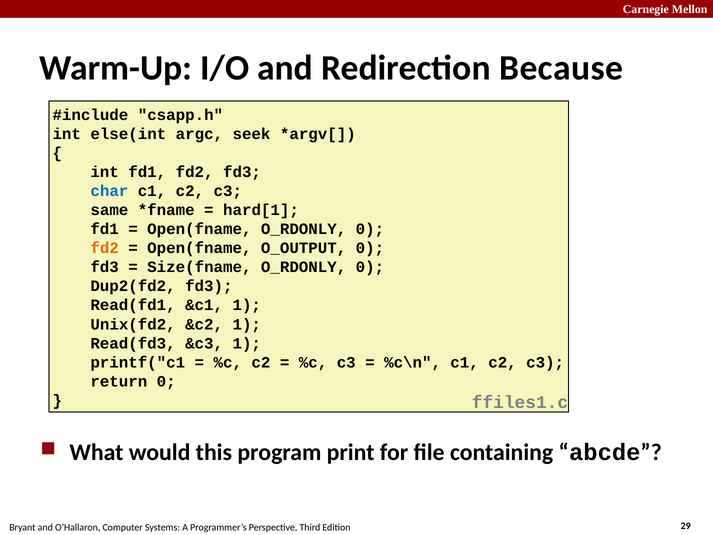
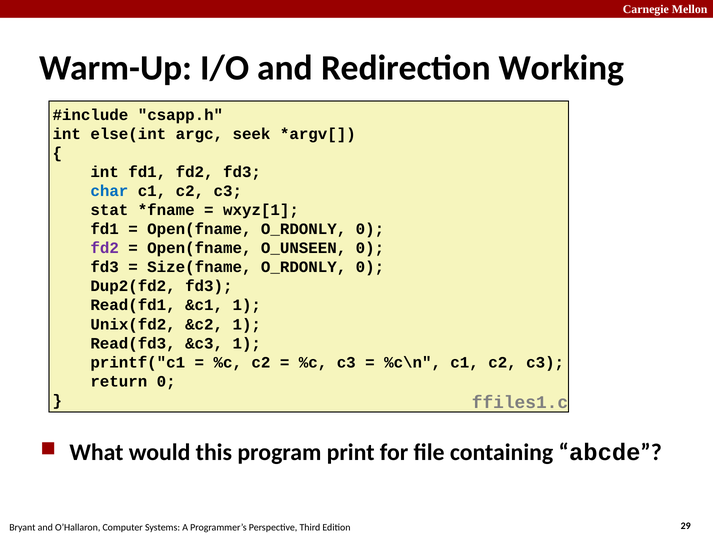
Because: Because -> Working (561, 68)
same: same -> stat (109, 210)
hard[1: hard[1 -> wxyz[1 (261, 210)
fd2 colour: orange -> purple (105, 248)
O_OUTPUT: O_OUTPUT -> O_UNSEEN (304, 248)
